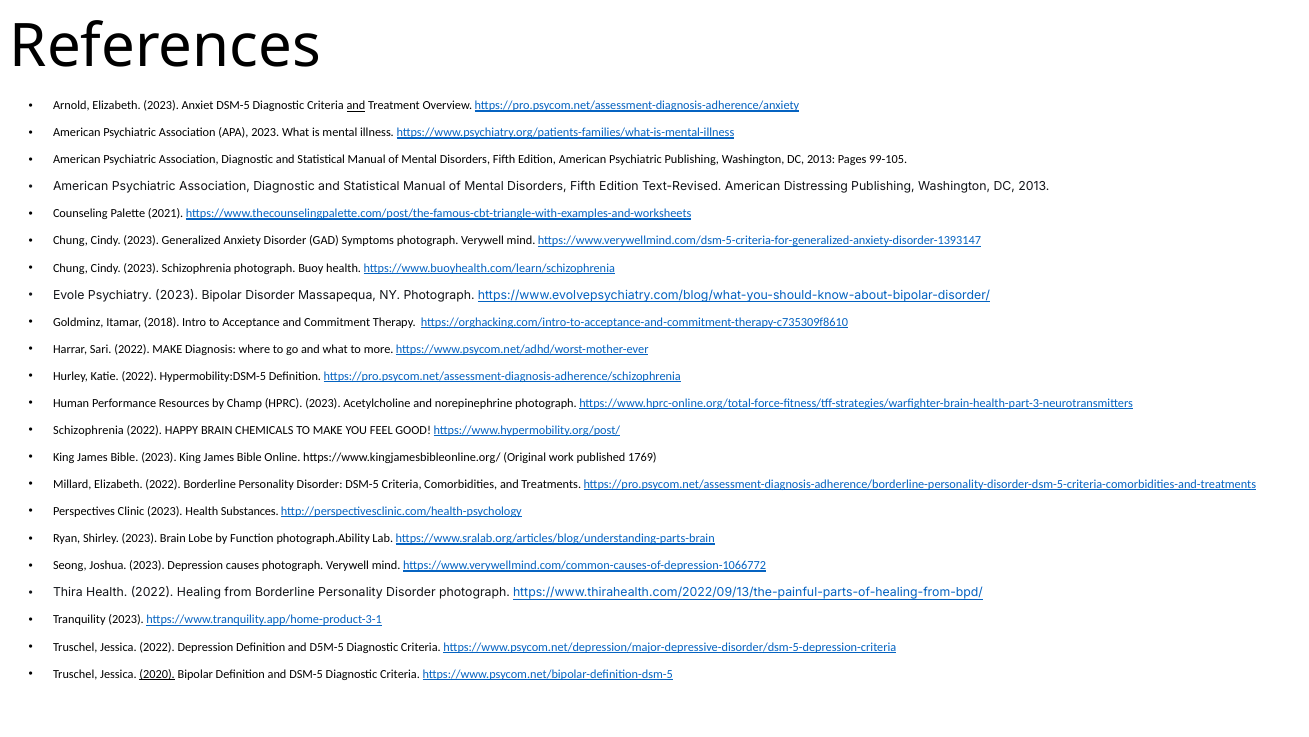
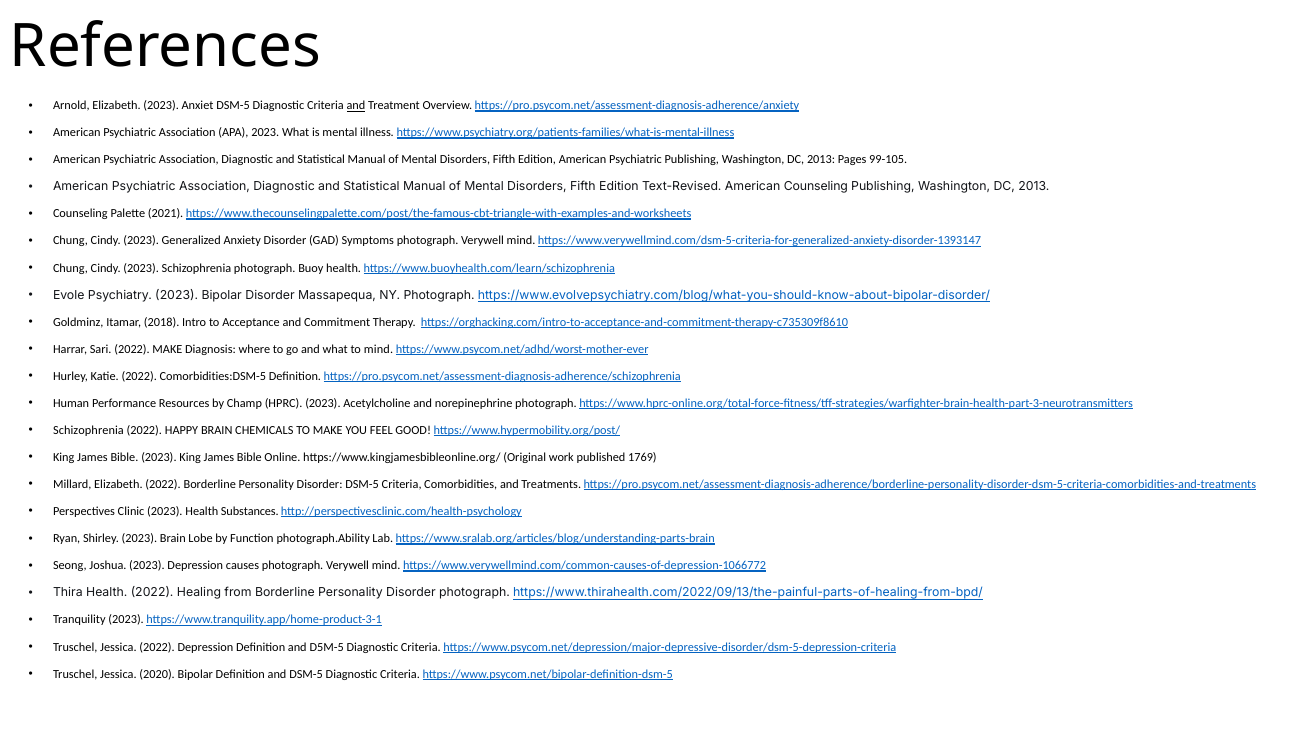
American Distressing: Distressing -> Counseling (816, 187)
to more: more -> mind (379, 349)
Hypermobility:DSM-5: Hypermobility:DSM-5 -> Comorbidities:DSM-5 (213, 376)
2020 underline: present -> none (157, 673)
